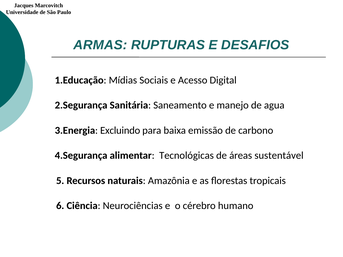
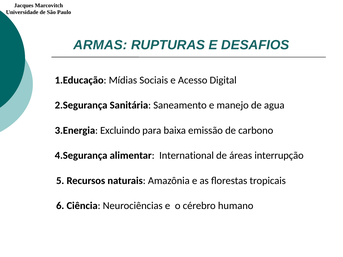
Tecnológicas: Tecnológicas -> International (187, 156)
sustentável: sustentável -> interrupção (279, 156)
